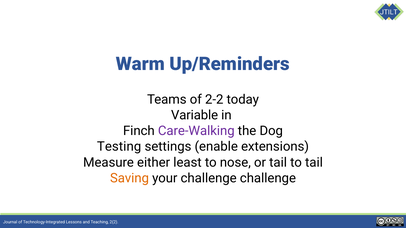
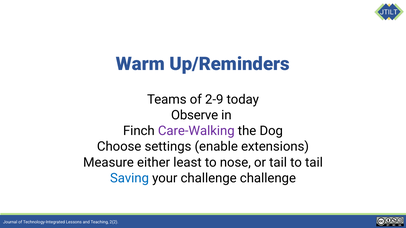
2-2: 2-2 -> 2-9 (214, 100)
Variable: Variable -> Observe (195, 115)
Testing: Testing -> Choose (119, 147)
Saving colour: orange -> blue (129, 178)
